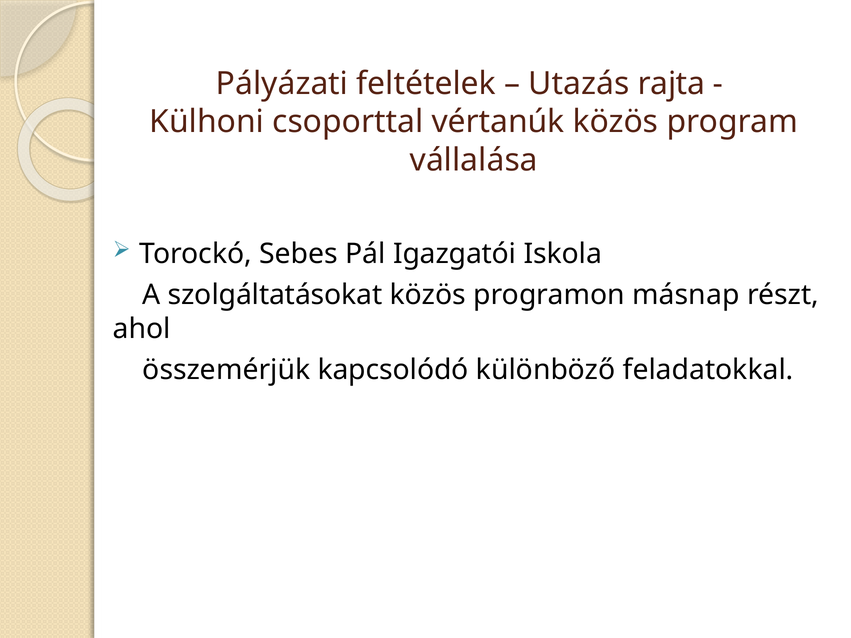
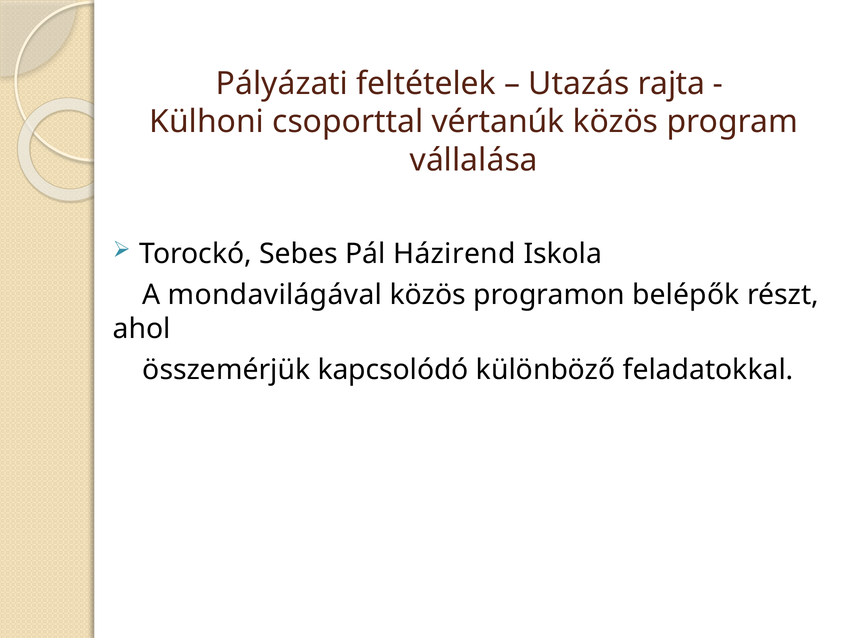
Igazgatói: Igazgatói -> Házirend (454, 254)
szolgáltatásokat: szolgáltatásokat -> mondavilágával (275, 295)
másnap: másnap -> belépők (686, 295)
